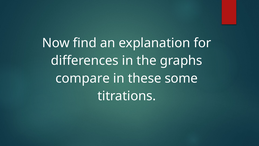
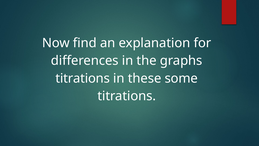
compare: compare -> titrations (83, 78)
